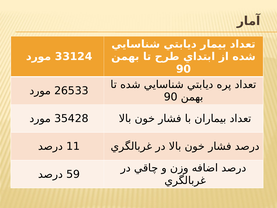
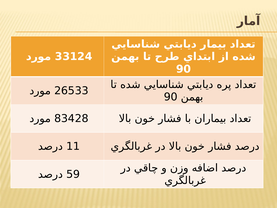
35428: 35428 -> 83428 (71, 118)
